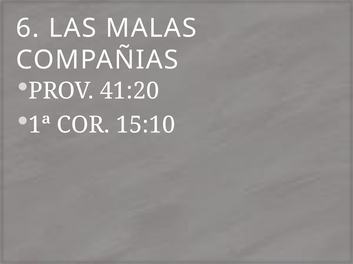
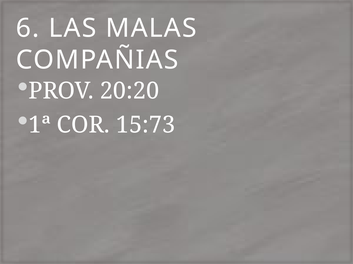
41:20: 41:20 -> 20:20 (130, 91)
15:10: 15:10 -> 15:73 (146, 125)
